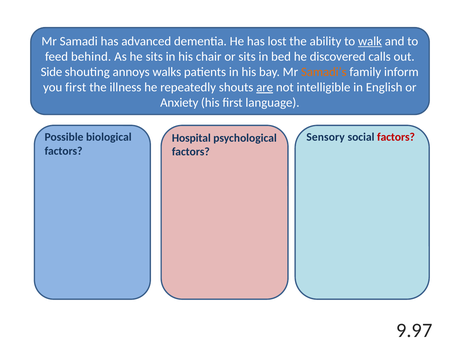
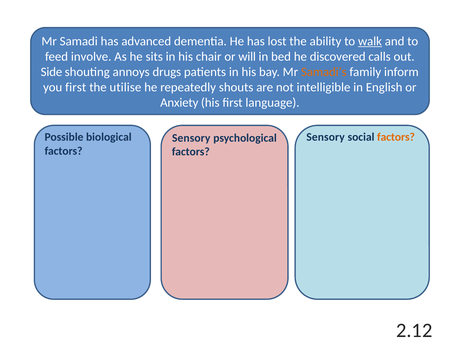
behind: behind -> involve (91, 57)
or sits: sits -> will (247, 57)
walks: walks -> drugs (167, 72)
illness: illness -> utilise (125, 87)
are underline: present -> none (265, 87)
factors colour: red -> orange (396, 137)
Hospital: Hospital -> Sensory (191, 138)
9.97: 9.97 -> 2.12 (414, 330)
